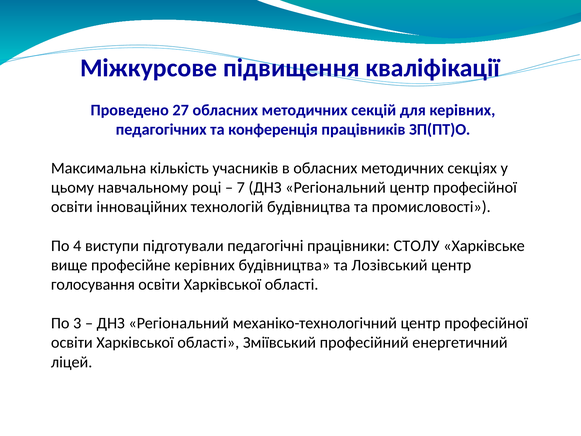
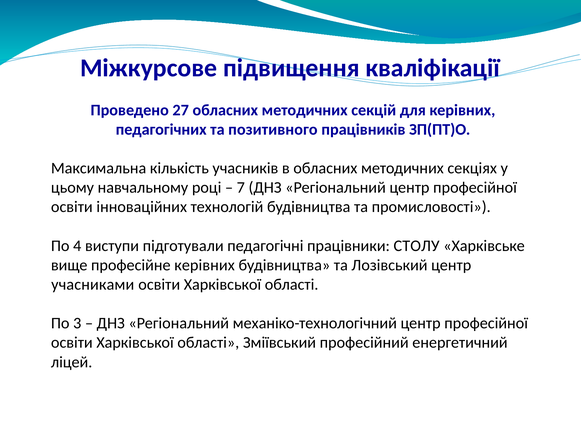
конференція: конференція -> позитивного (273, 129)
голосування: голосування -> учасниками (93, 284)
